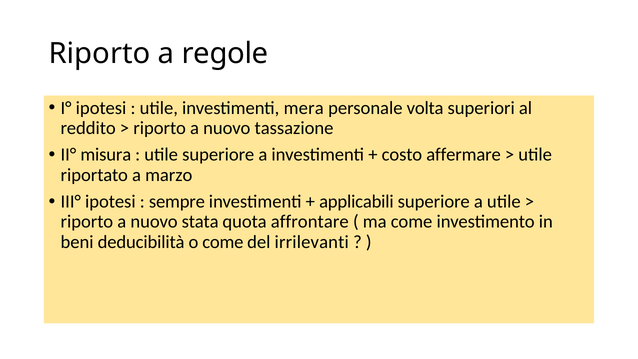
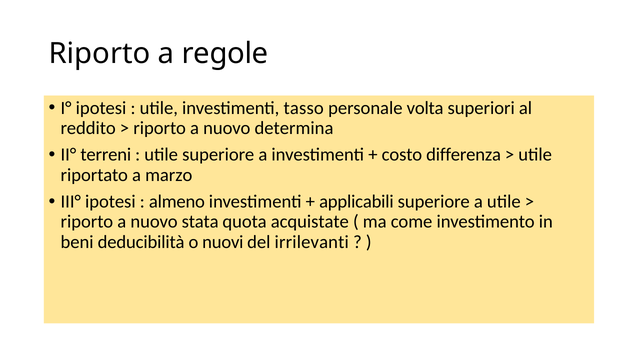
mera: mera -> tasso (304, 108)
tassazione: tassazione -> determina (294, 128)
misura: misura -> terreni (106, 155)
affermare: affermare -> differenza (464, 155)
sempre: sempre -> almeno (177, 202)
affrontare: affrontare -> acquistate (310, 222)
o come: come -> nuovi (223, 242)
